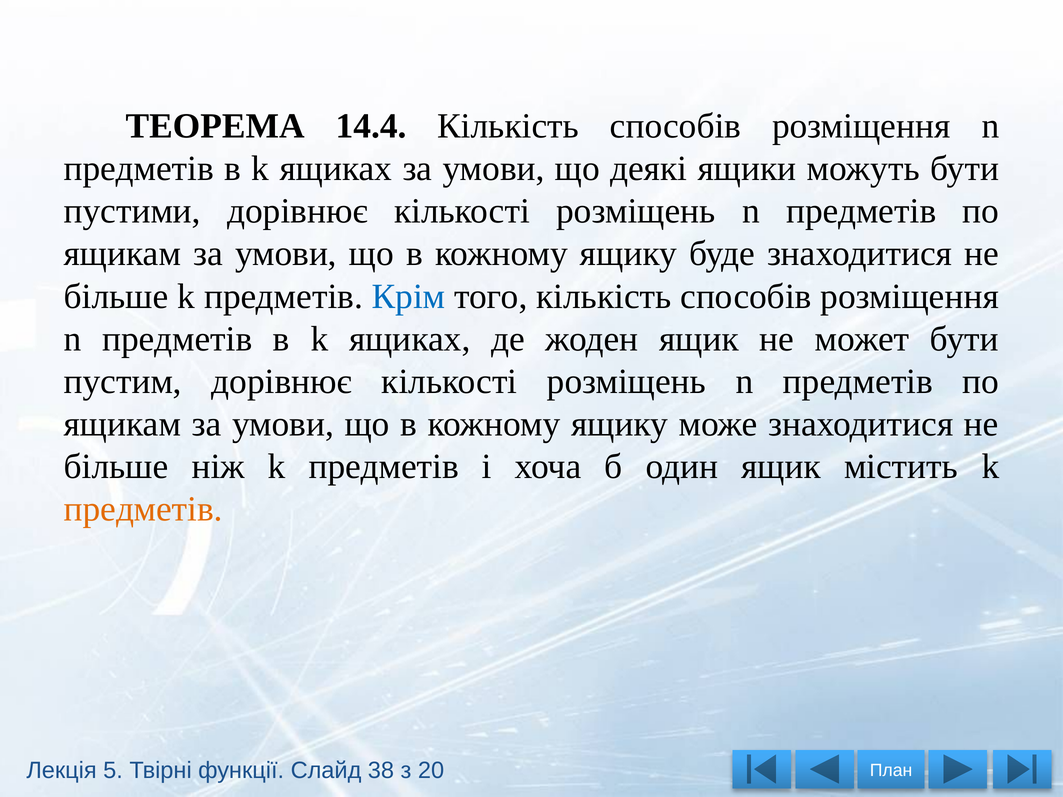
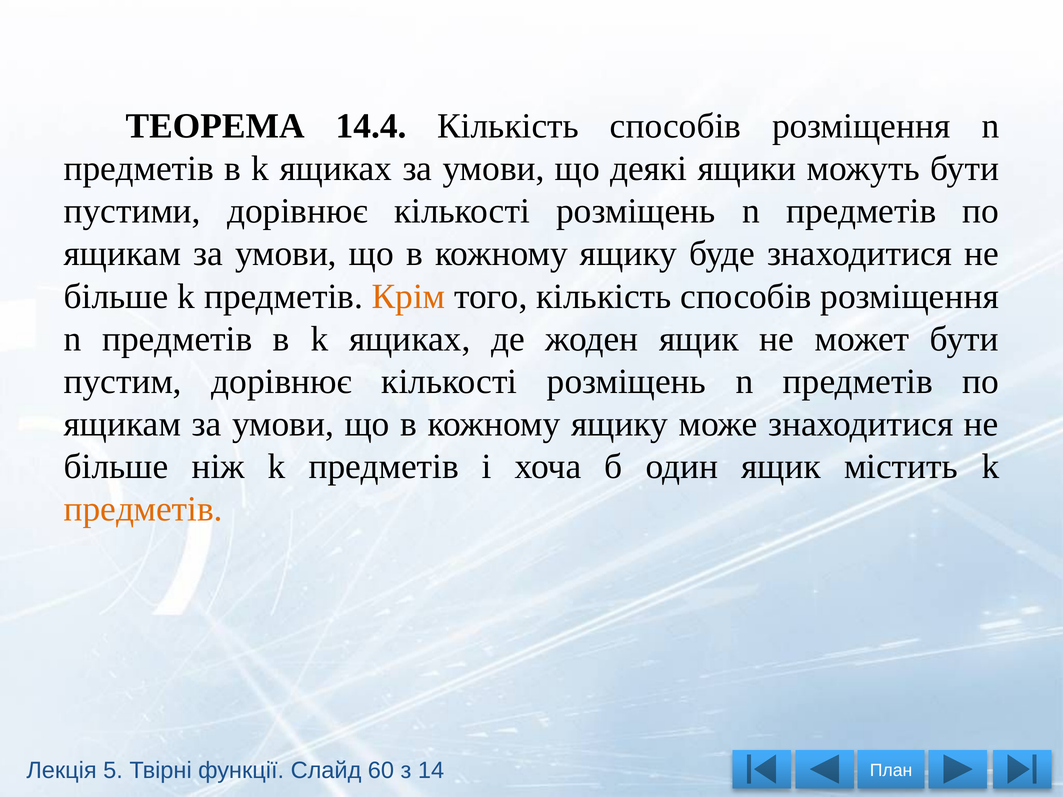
Крім colour: blue -> orange (409, 296)
38: 38 -> 60 (381, 770)
20: 20 -> 14 (431, 770)
